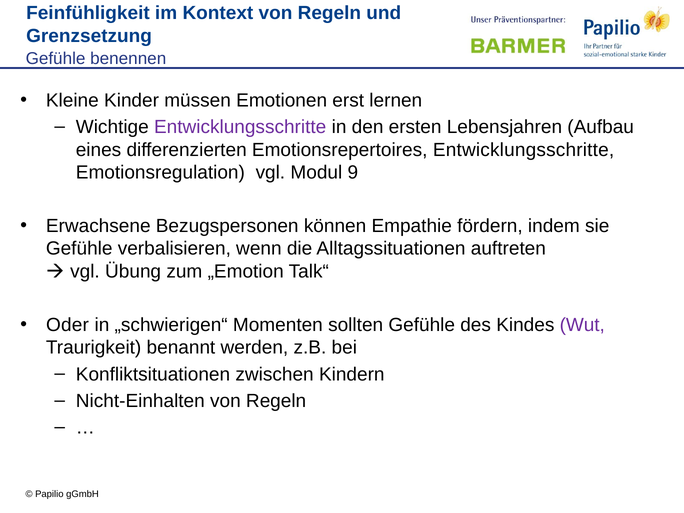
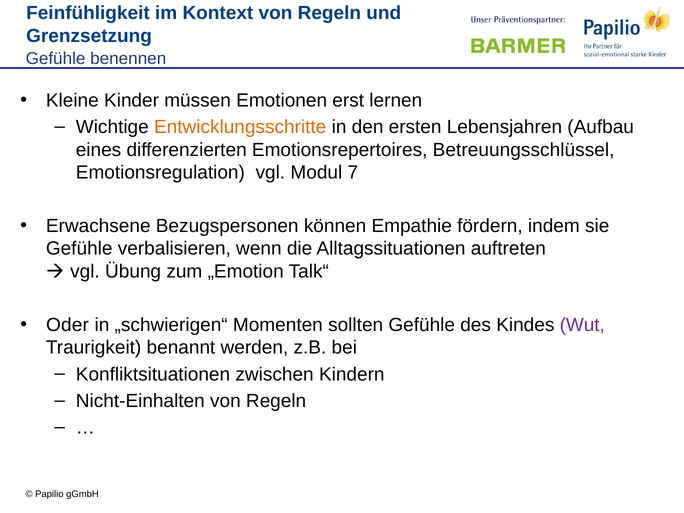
Entwicklungsschritte colour: purple -> orange (240, 127)
Emotionsrepertoires Entwicklungsschritte: Entwicklungsschritte -> Betreuungsschlüssel (524, 150)
9: 9 -> 7 (353, 173)
